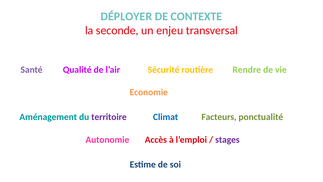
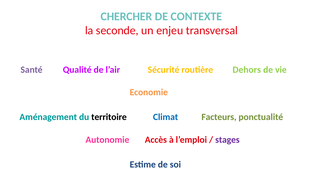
DÉPLOYER: DÉPLOYER -> CHERCHER (126, 16)
Rendre: Rendre -> Dehors (247, 70)
territoire colour: purple -> black (109, 117)
